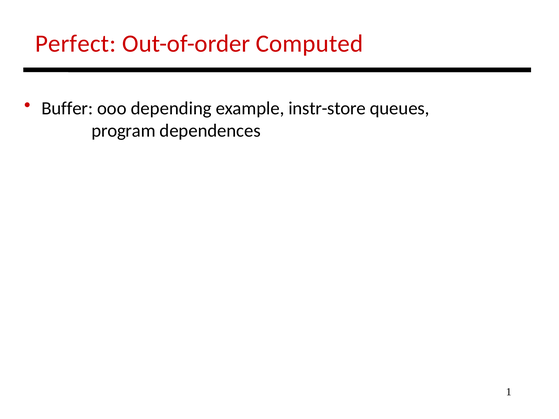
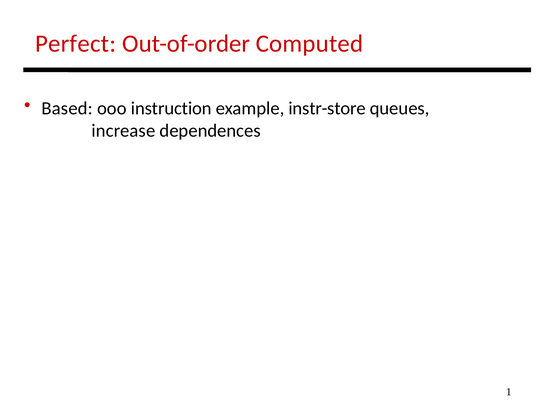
Buffer: Buffer -> Based (67, 108)
depending: depending -> instruction (171, 108)
program: program -> increase (123, 131)
